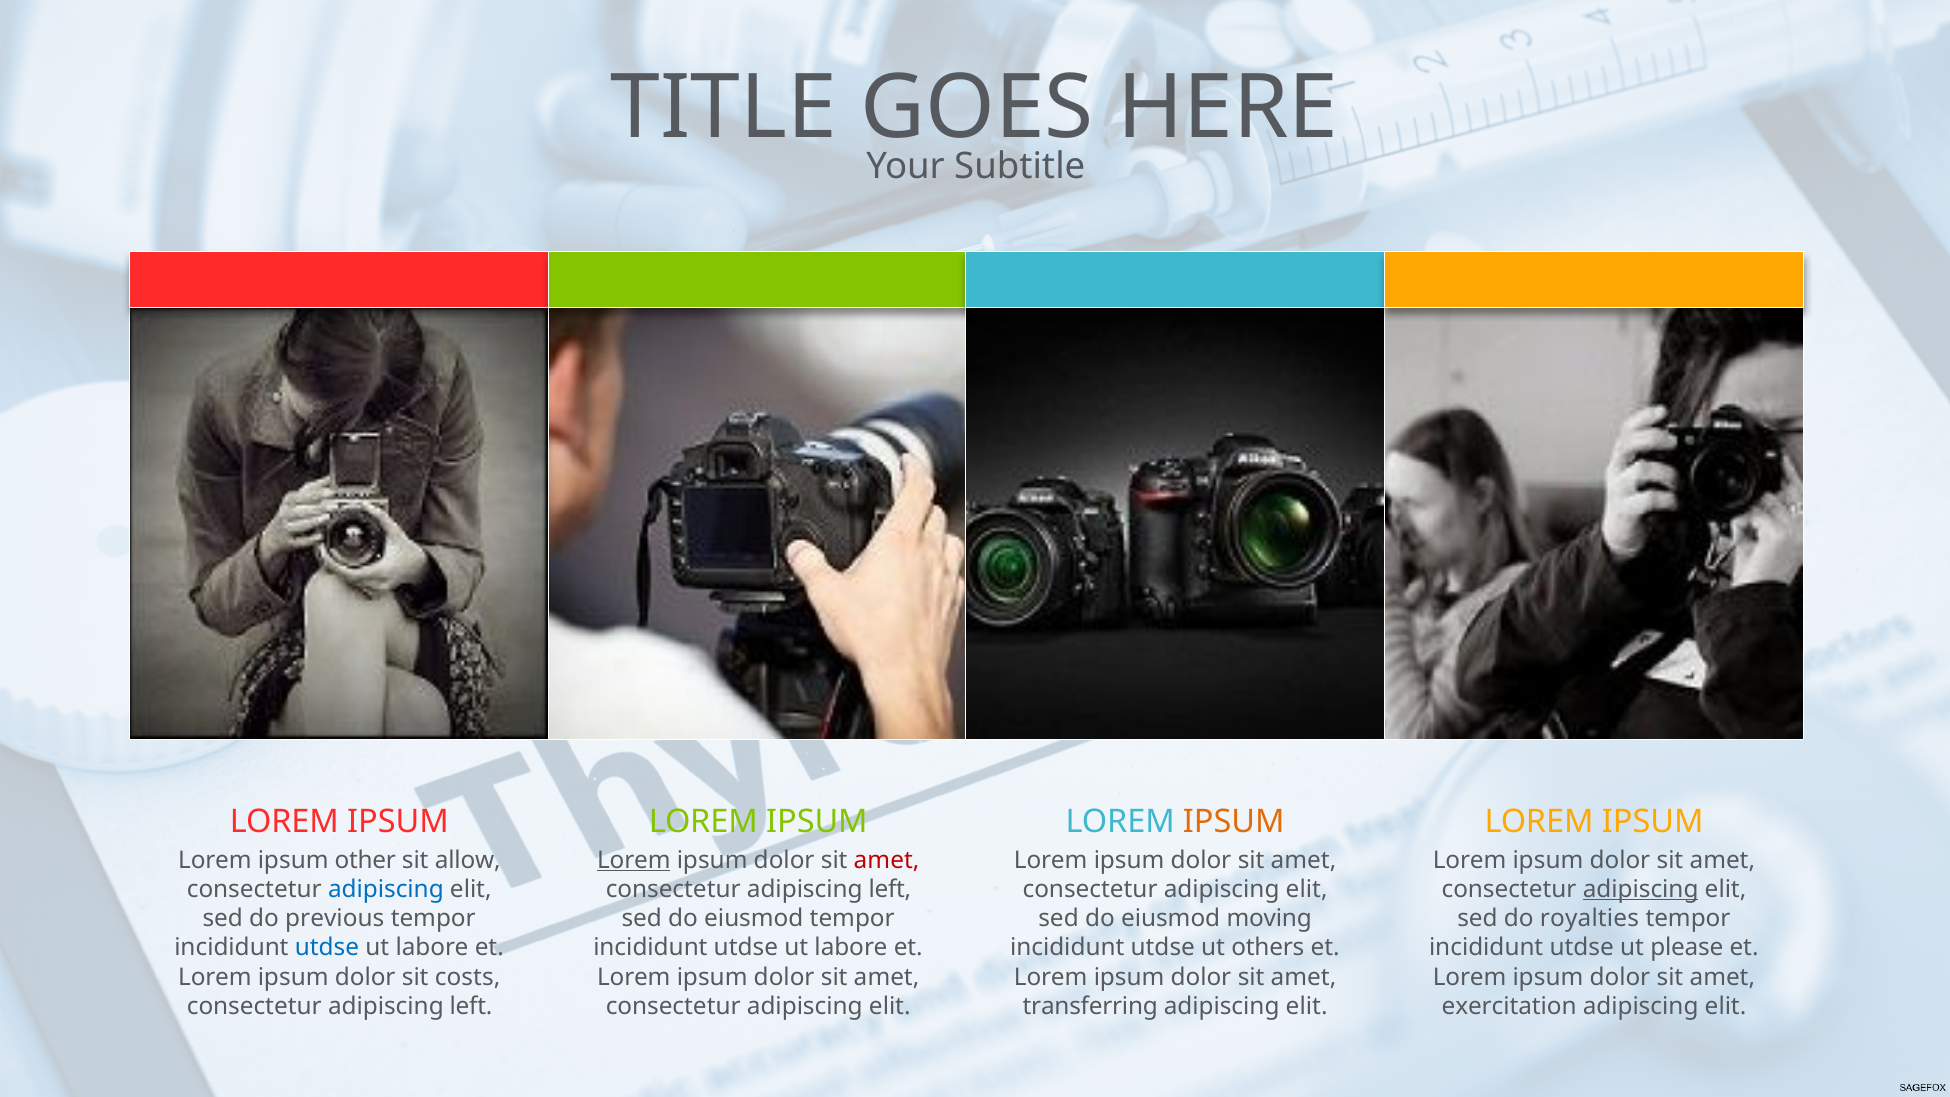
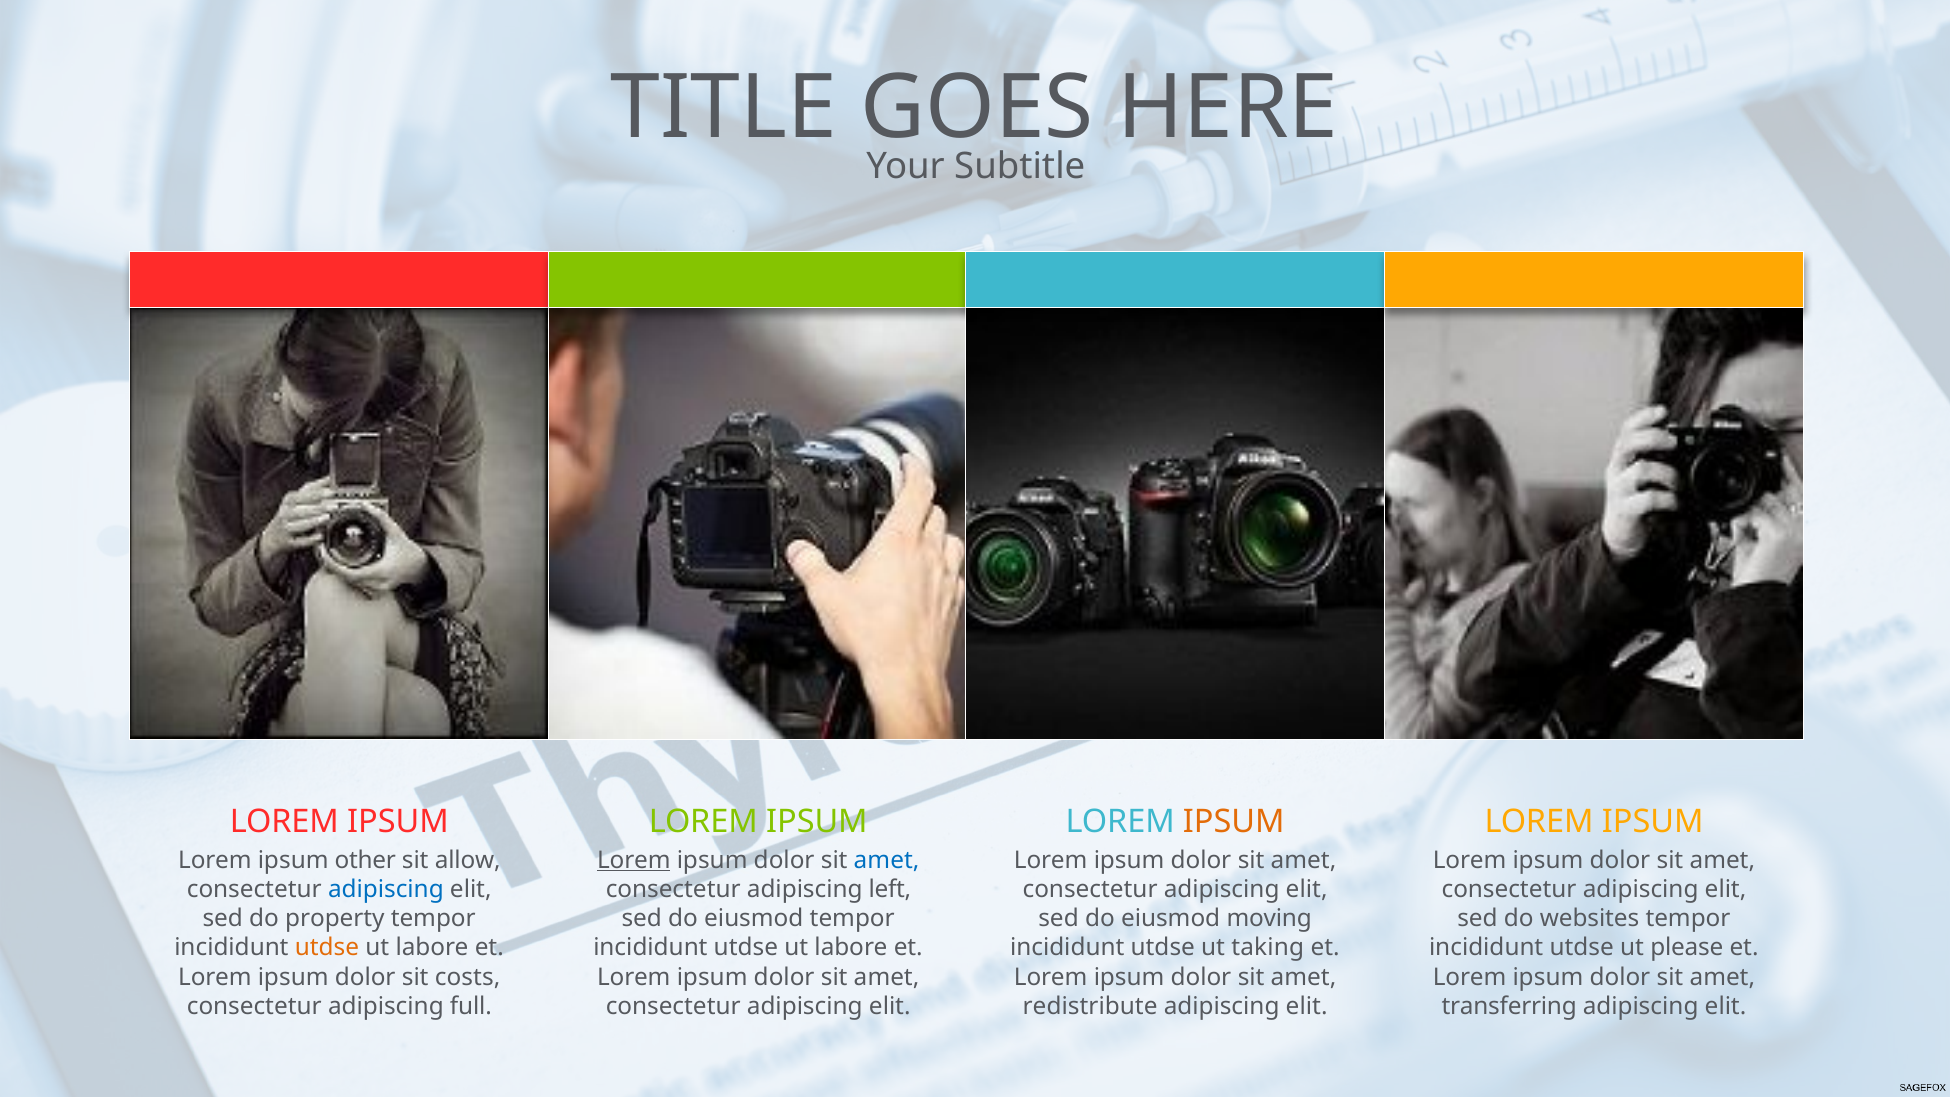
amet colour: red -> blue (887, 860)
adipiscing underline: present -> none (1641, 889)
previous: previous -> property (335, 918)
royalties: royalties -> websites (1590, 918)
utdse colour: blue -> orange (327, 948)
others: others -> taking (1268, 948)
left: left -> full (471, 1006)
transferring: transferring -> redistribute (1090, 1006)
exercitation: exercitation -> transferring (1509, 1006)
